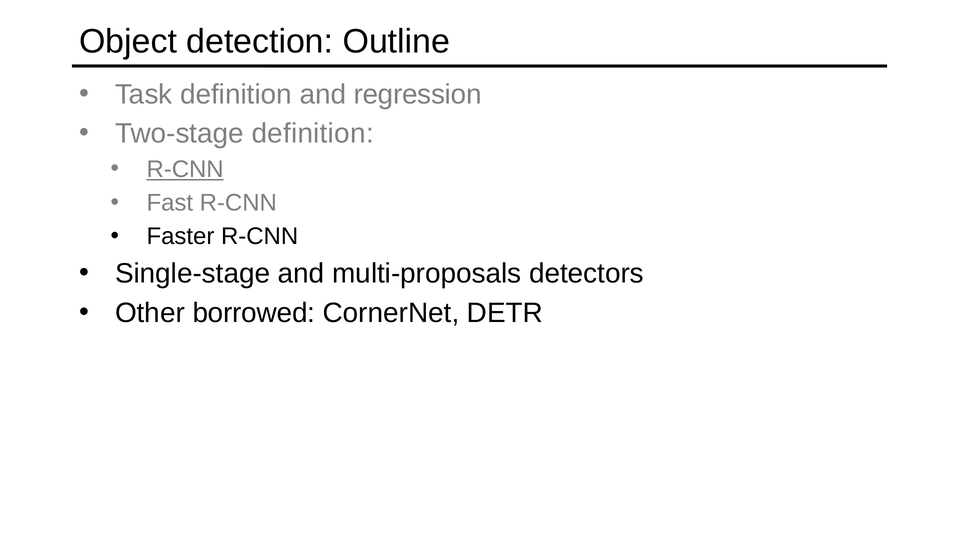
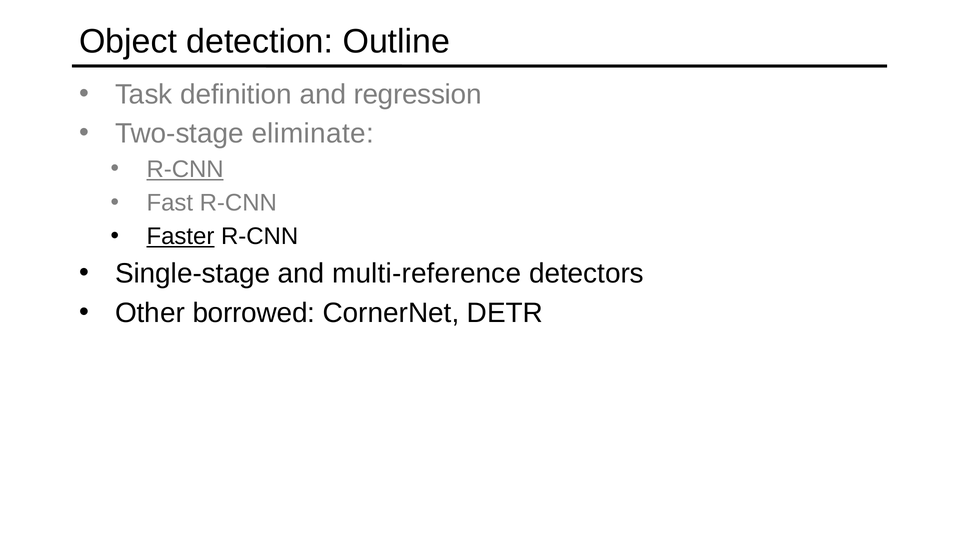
Two-stage definition: definition -> eliminate (313, 133)
Faster underline: none -> present (180, 236)
multi-proposals: multi-proposals -> multi-reference (427, 273)
